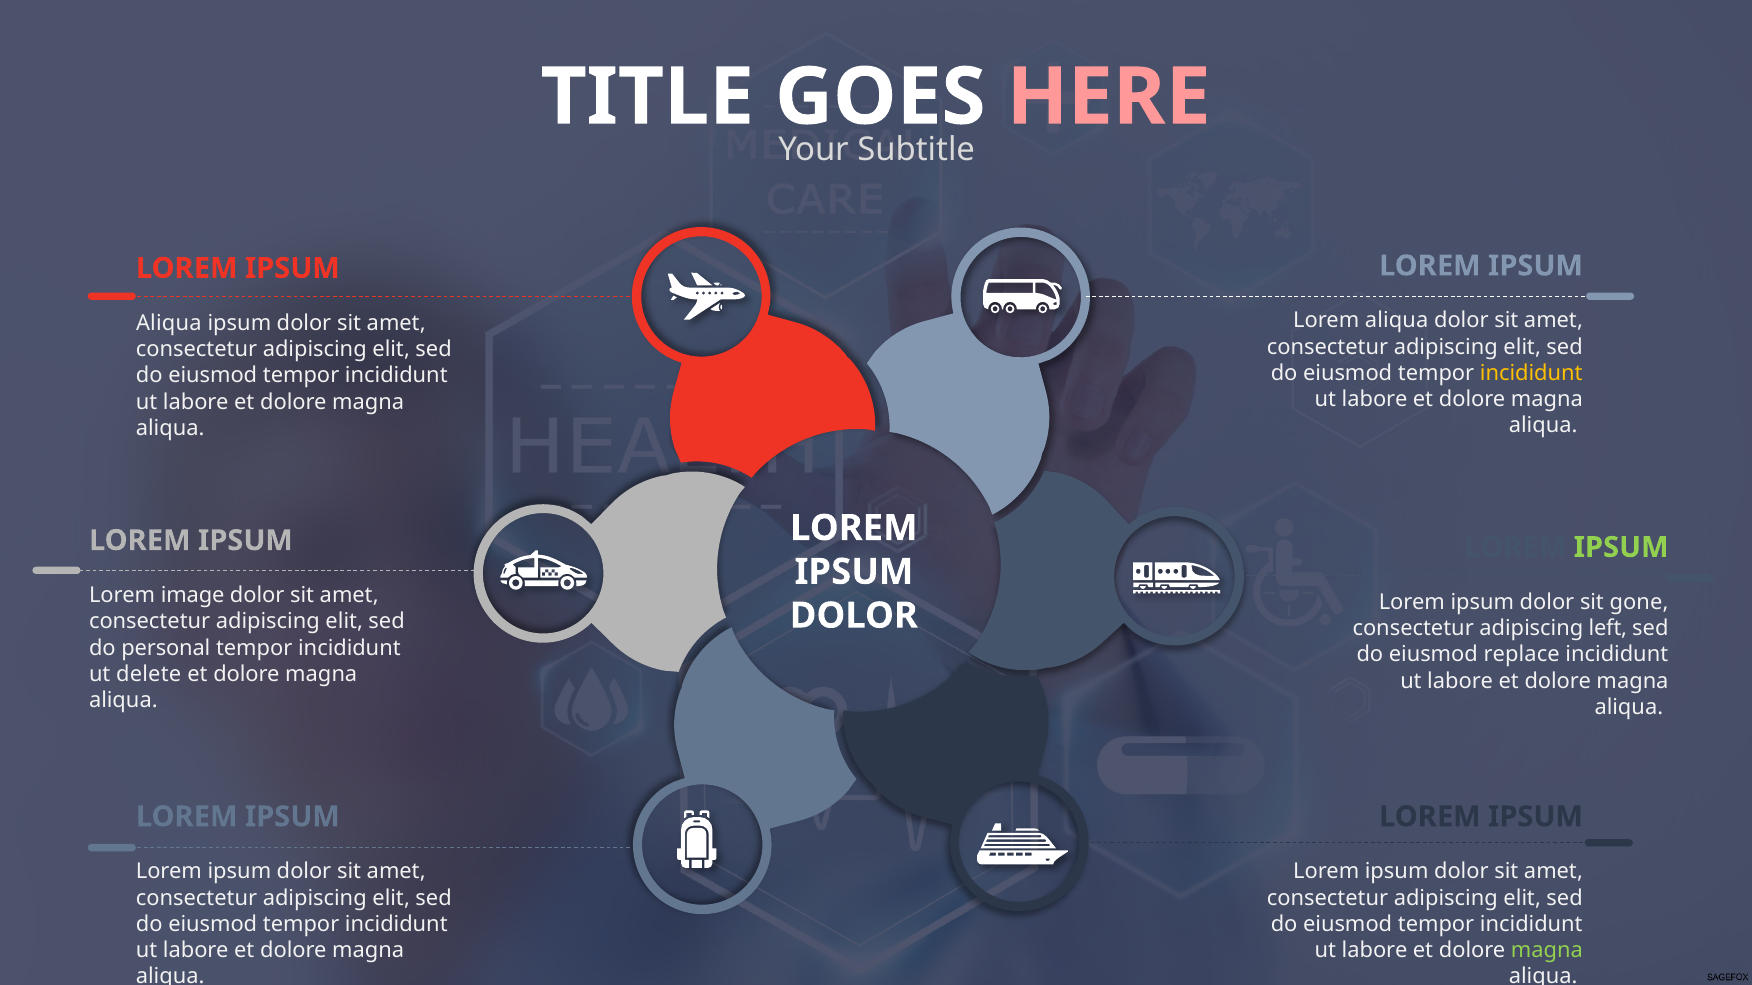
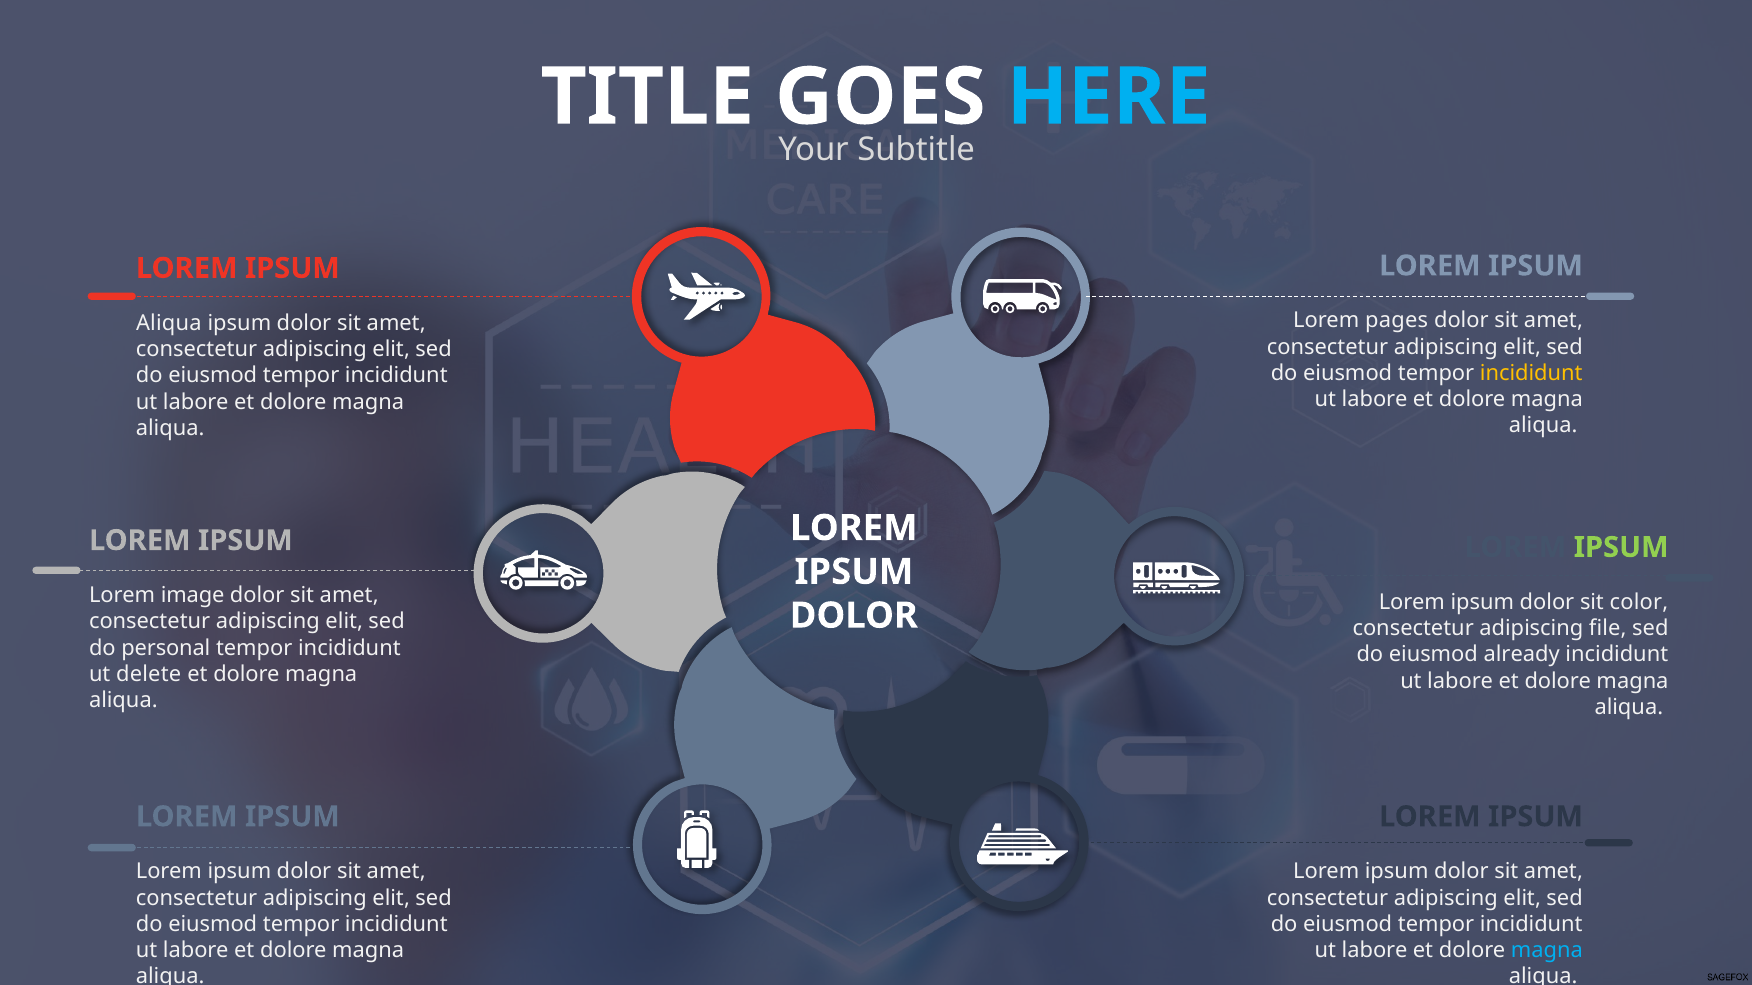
HERE colour: pink -> light blue (1109, 97)
Lorem aliqua: aliqua -> pages (1397, 321)
gone: gone -> color (1639, 602)
left: left -> file (1608, 629)
replace: replace -> already (1522, 655)
magna colour: light green -> light blue (1547, 951)
